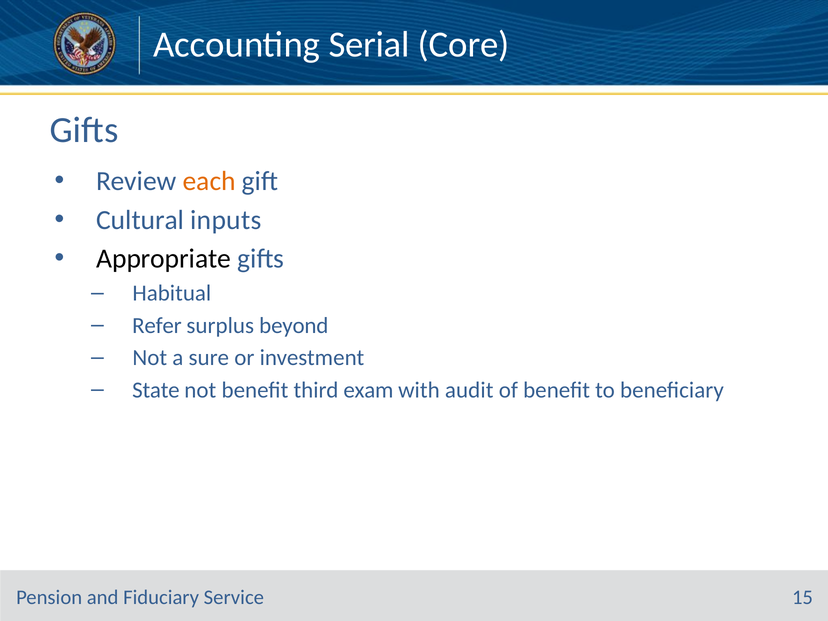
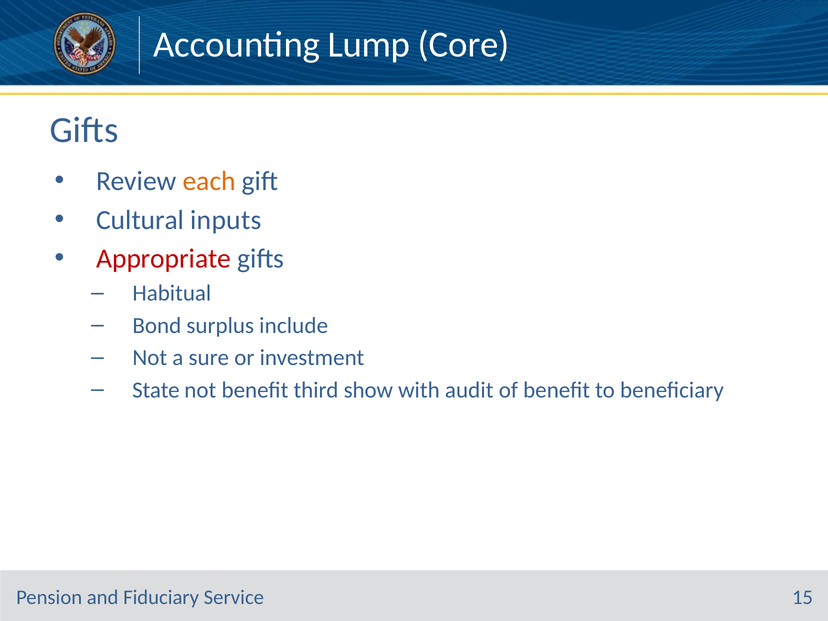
Serial: Serial -> Lump (369, 45)
Appropriate colour: black -> red (164, 259)
Refer: Refer -> Bond (157, 325)
beyond: beyond -> include (294, 325)
exam: exam -> show (368, 390)
